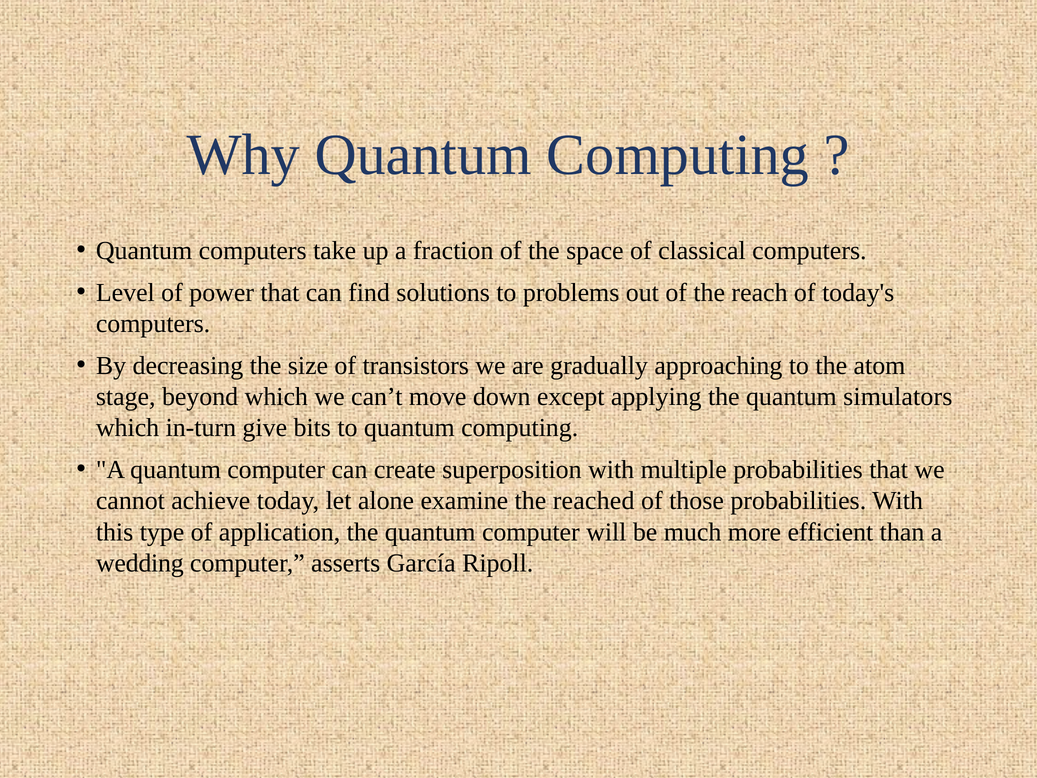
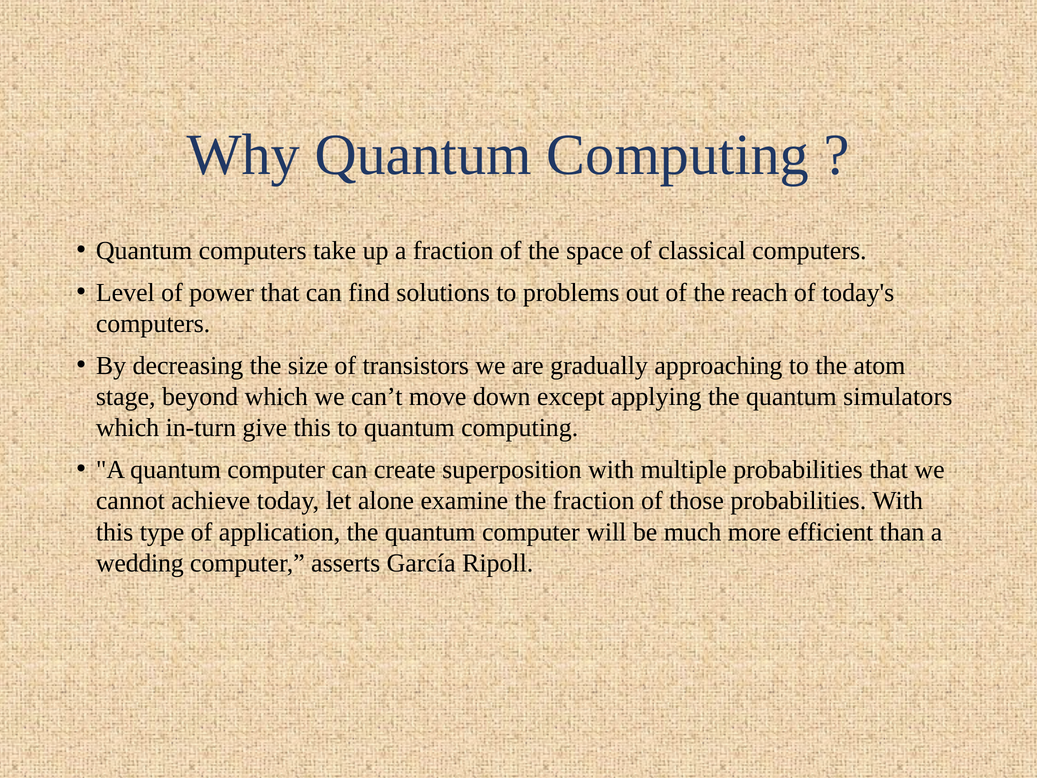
give bits: bits -> this (312, 428)
the reached: reached -> fraction (594, 501)
